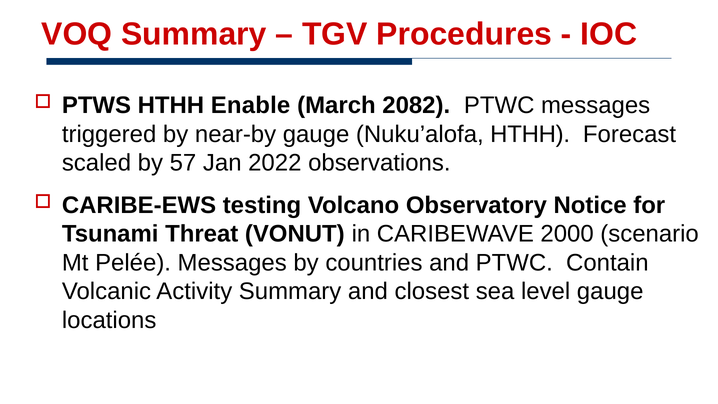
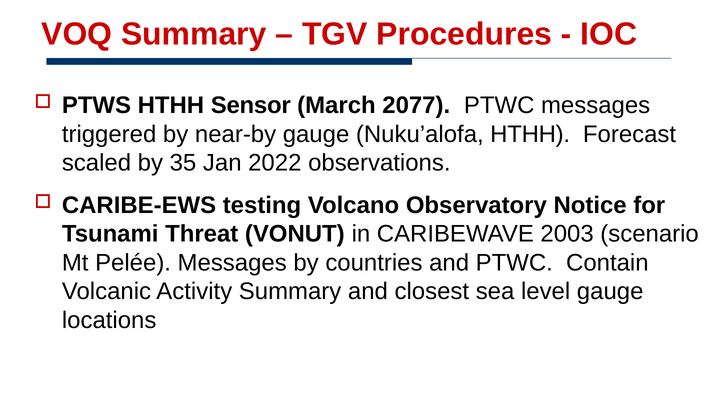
Enable: Enable -> Sensor (251, 105)
2082: 2082 -> 2077 (416, 105)
57: 57 -> 35 (183, 163)
2000: 2000 -> 2003 (567, 234)
